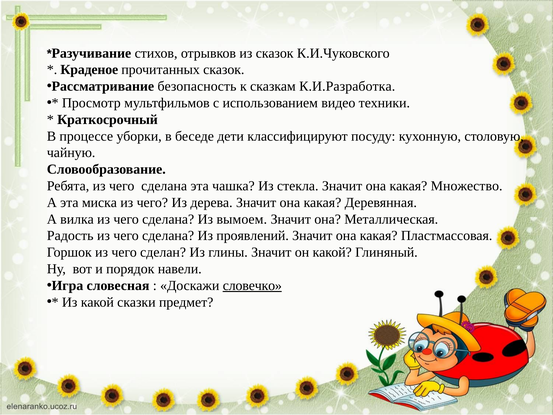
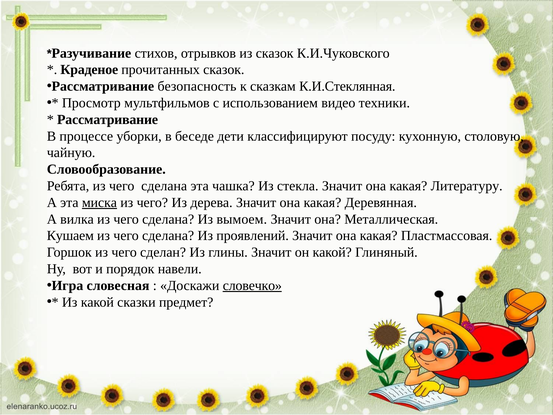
К.И.Разработка: К.И.Разработка -> К.И.Стеклянная (347, 86)
Краткосрочный: Краткосрочный -> Рассматривание (108, 119)
Множество: Множество -> Литературу (467, 186)
миска underline: none -> present (99, 202)
Радость: Радость -> Кушаем (70, 236)
